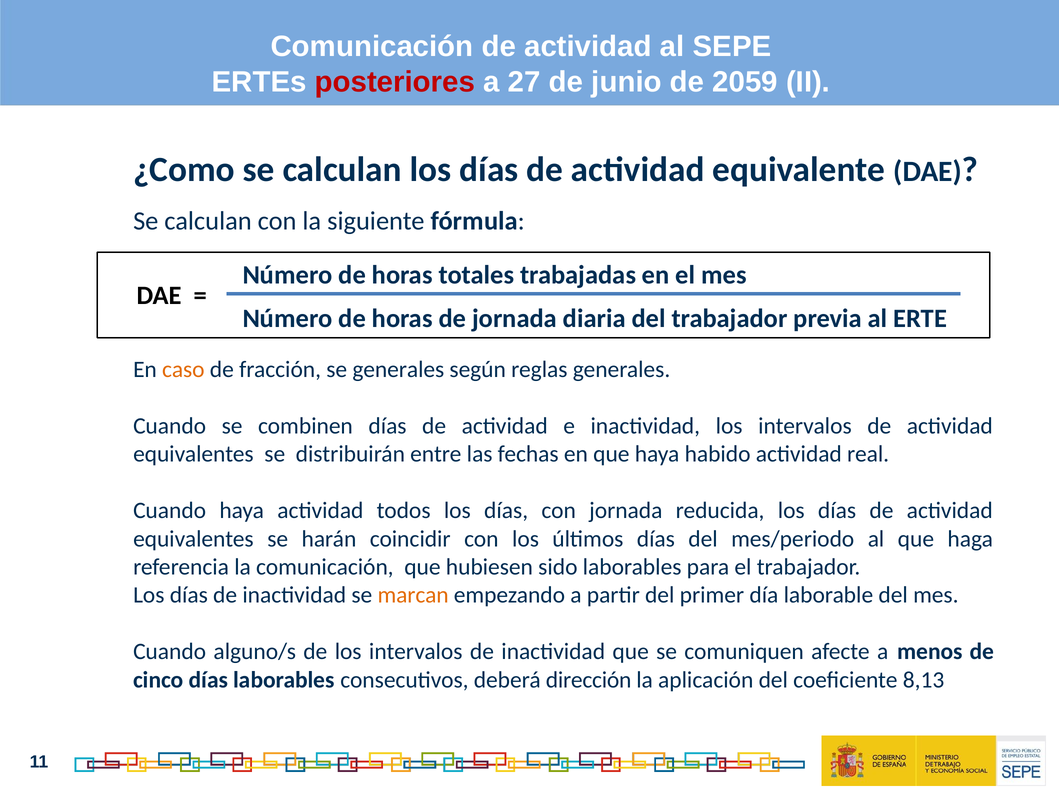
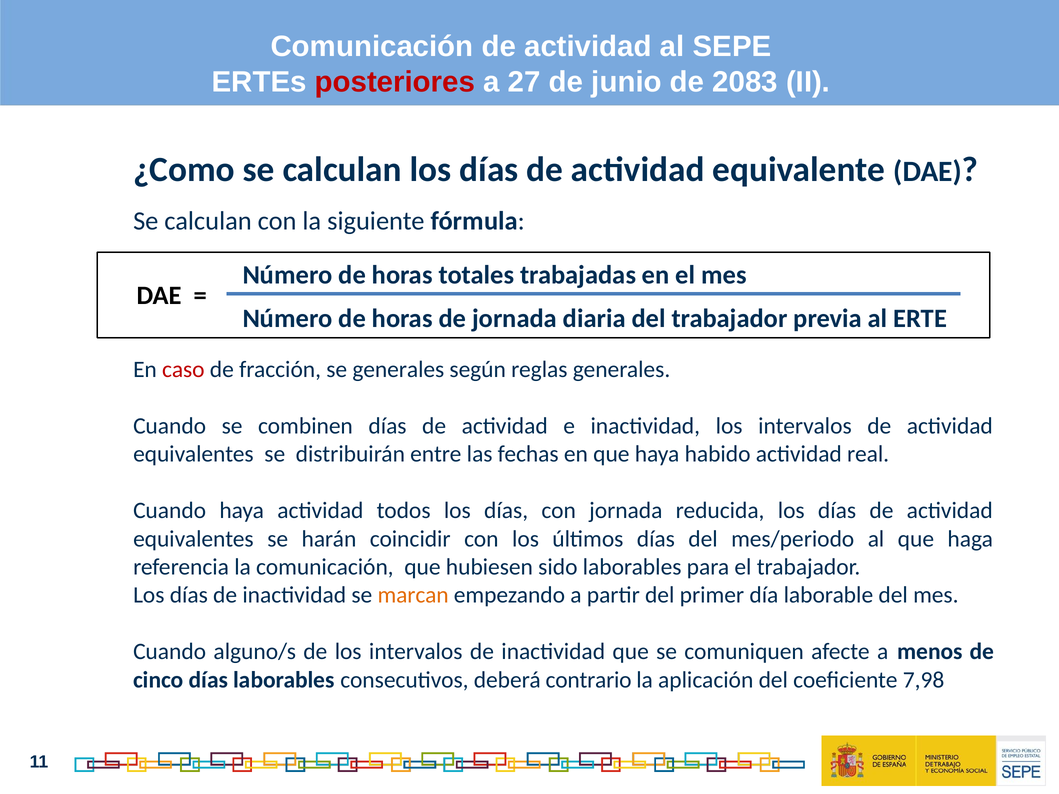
2059: 2059 -> 2083 (745, 82)
caso colour: orange -> red (183, 370)
dirección: dirección -> contrario (589, 680)
8,13: 8,13 -> 7,98 (924, 680)
